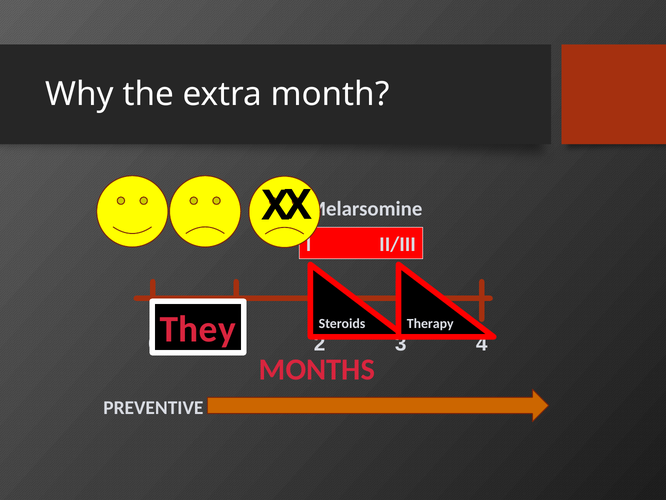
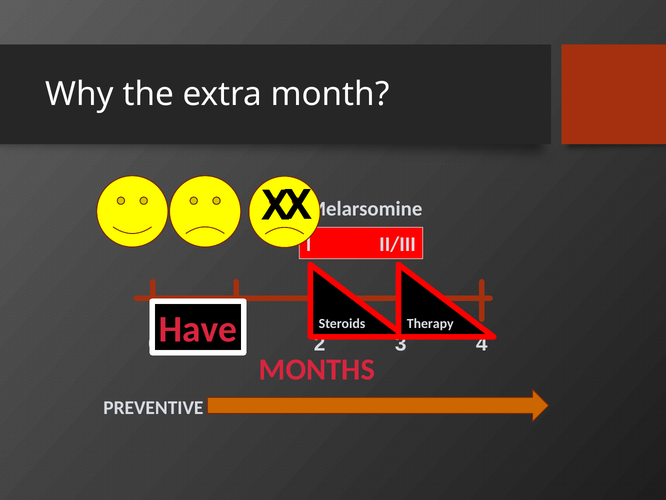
They: They -> Have (198, 329)
